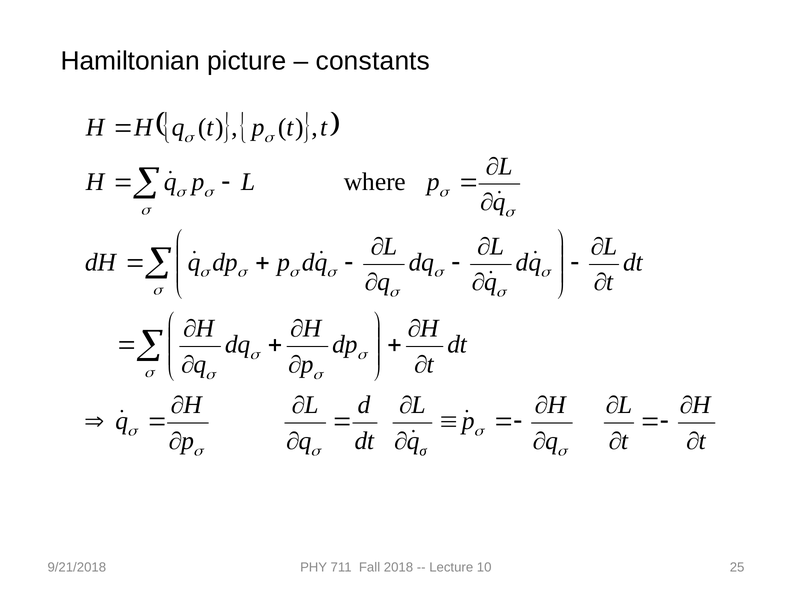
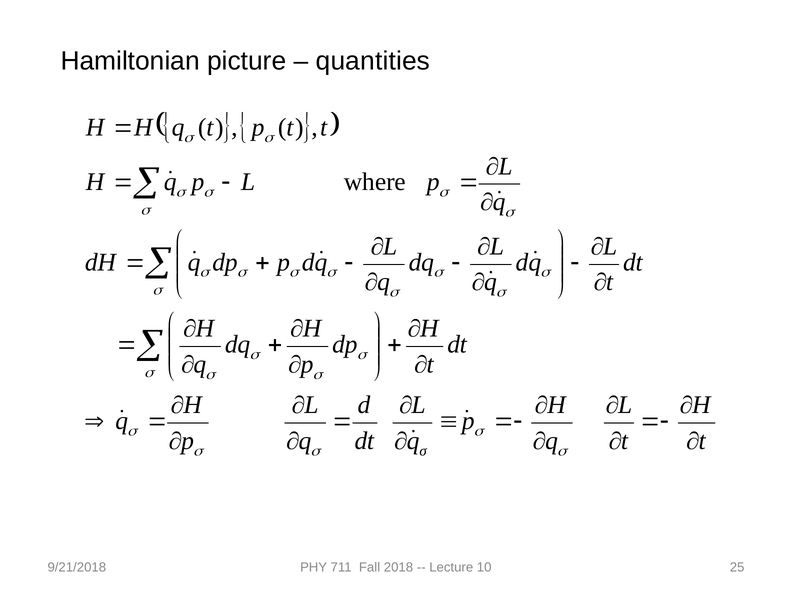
constants: constants -> quantities (373, 61)
